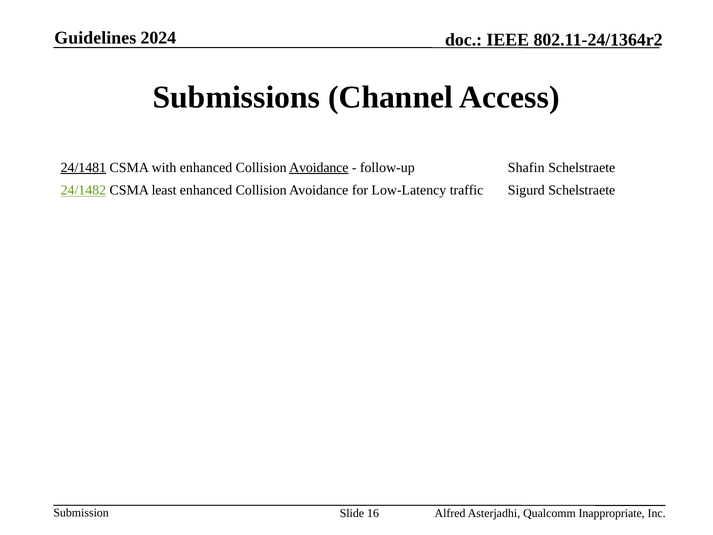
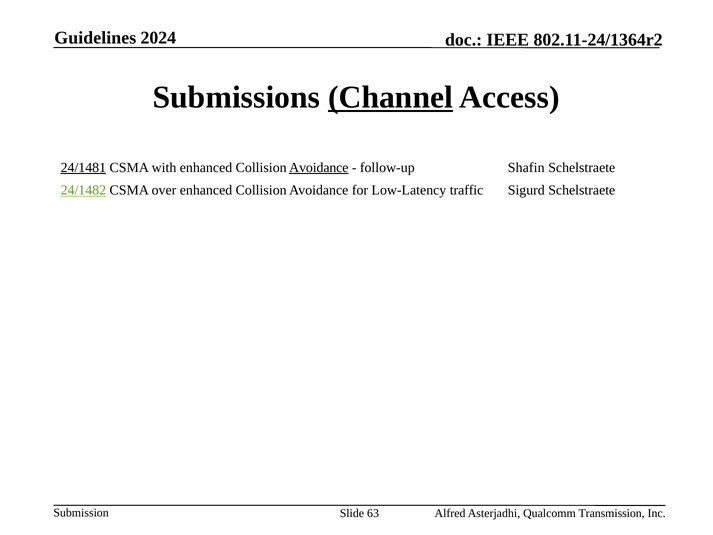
Channel underline: none -> present (391, 97)
least: least -> over (164, 190)
16: 16 -> 63 (373, 513)
Inappropriate: Inappropriate -> Transmission (612, 513)
